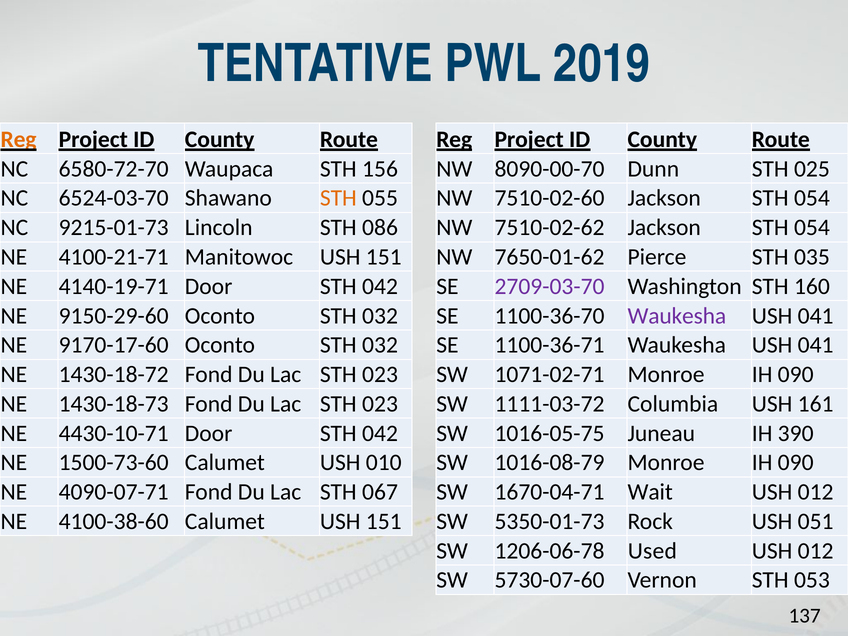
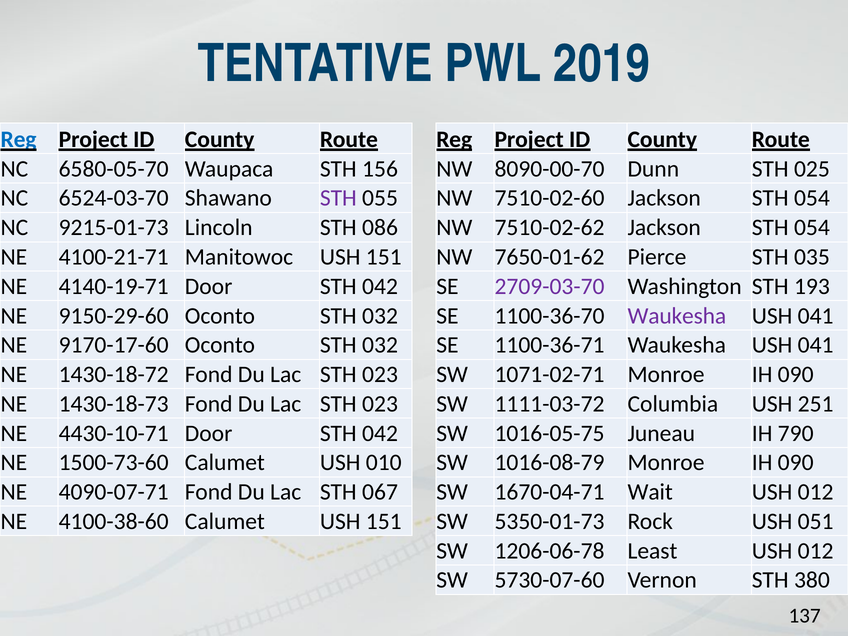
Reg colour: orange -> blue (19, 139)
6580-72-70: 6580-72-70 -> 6580-05-70 (114, 169)
STH colour: orange -> purple (338, 198)
160: 160 -> 193 (812, 286)
161: 161 -> 251 (816, 404)
390: 390 -> 790 (796, 433)
Used: Used -> Least (652, 551)
053: 053 -> 380 (812, 580)
